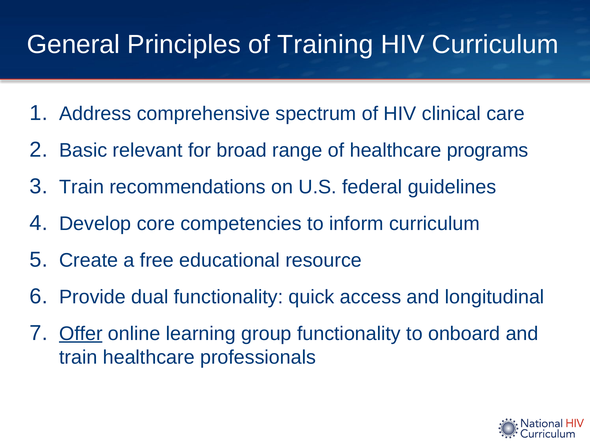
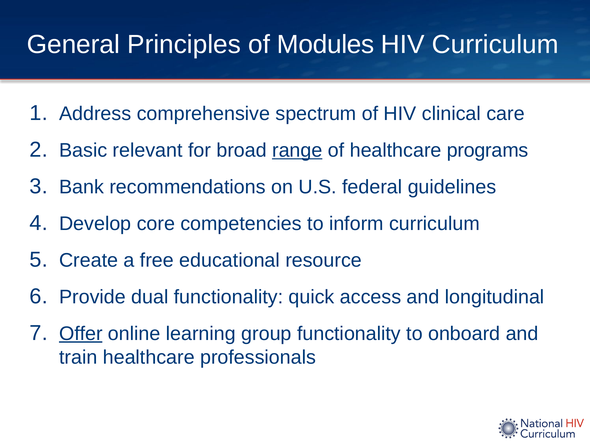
Training: Training -> Modules (326, 45)
range underline: none -> present (297, 150)
Train: Train -> Bank (82, 187)
